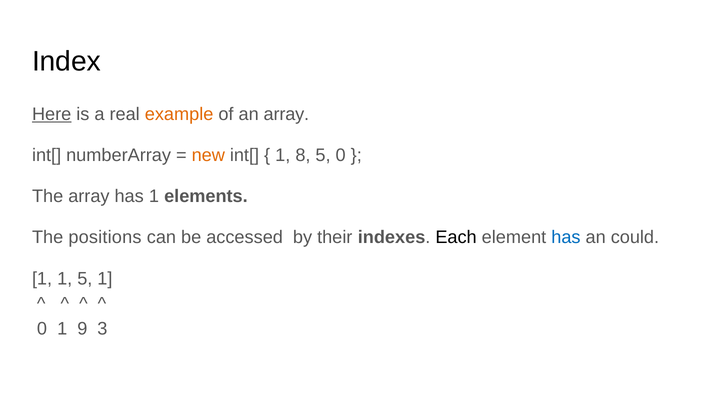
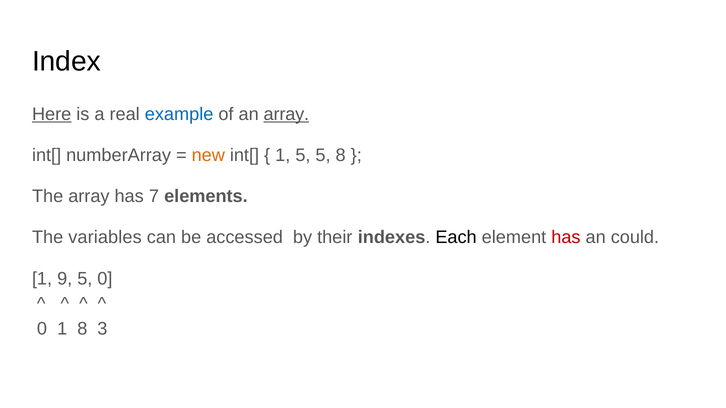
example colour: orange -> blue (179, 114)
array underline: none -> present (286, 114)
1 8: 8 -> 5 (303, 155)
5 0: 0 -> 8 (341, 155)
has 1: 1 -> 7 (154, 196)
positions: positions -> variables (105, 238)
has colour: blue -> red (566, 238)
1 1: 1 -> 9 (65, 279)
5 1: 1 -> 0 (105, 279)
1 9: 9 -> 8 (82, 329)
